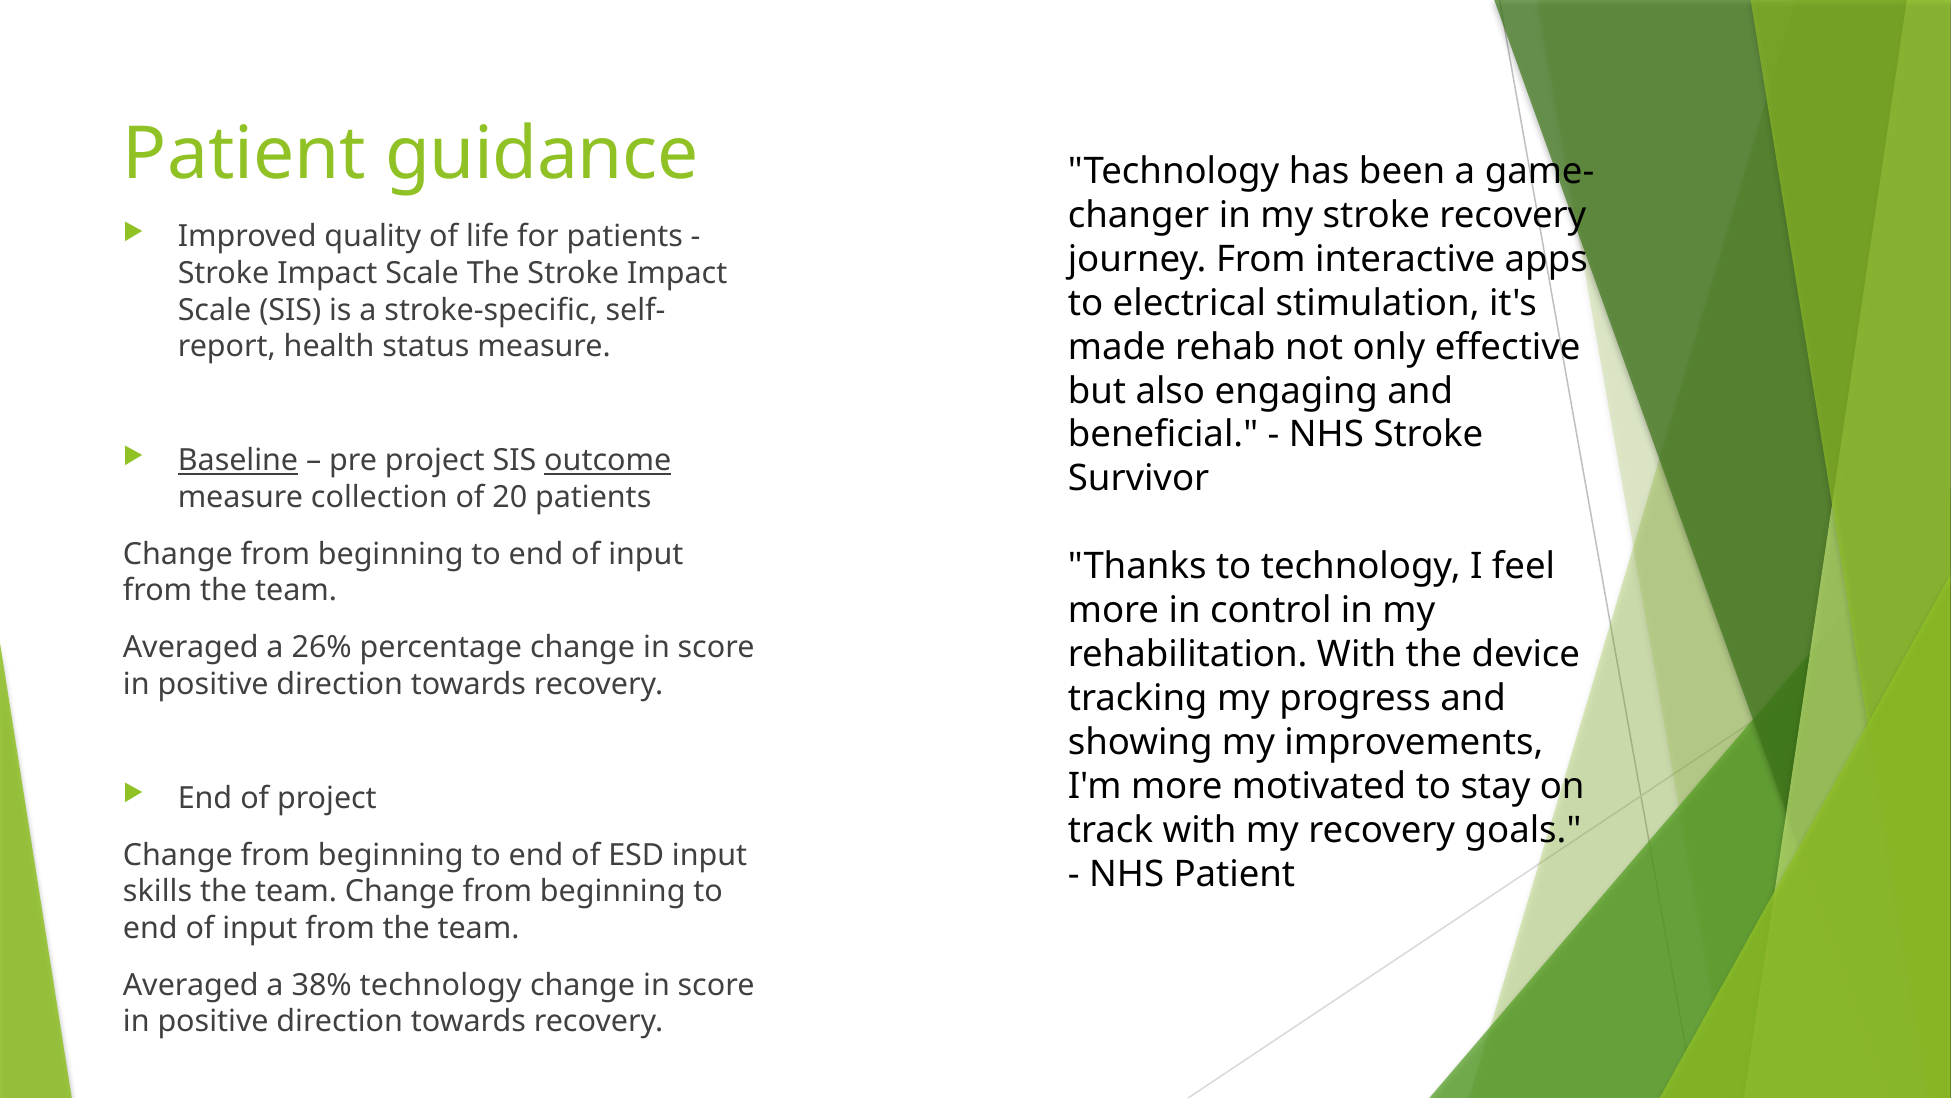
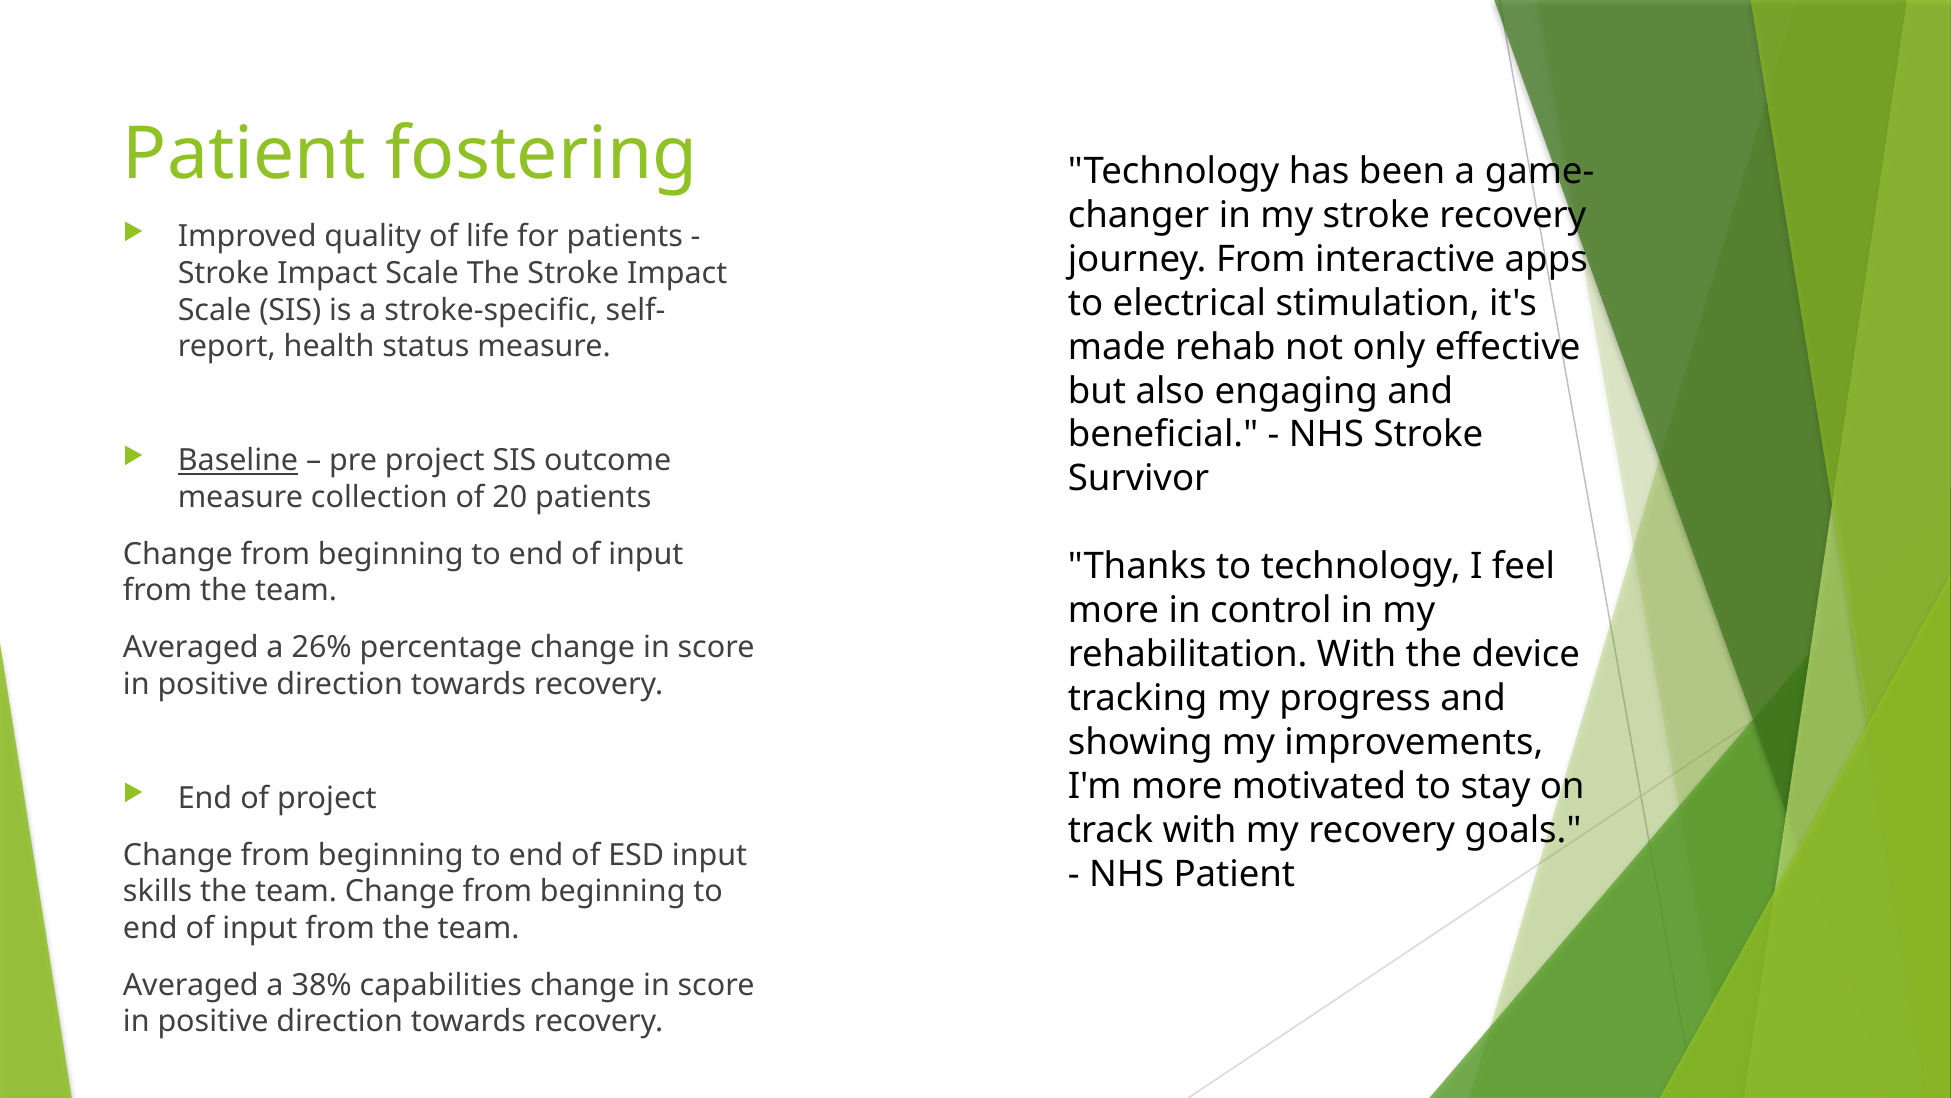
guidance: guidance -> fostering (542, 154)
outcome underline: present -> none (608, 460)
38% technology: technology -> capabilities (441, 985)
